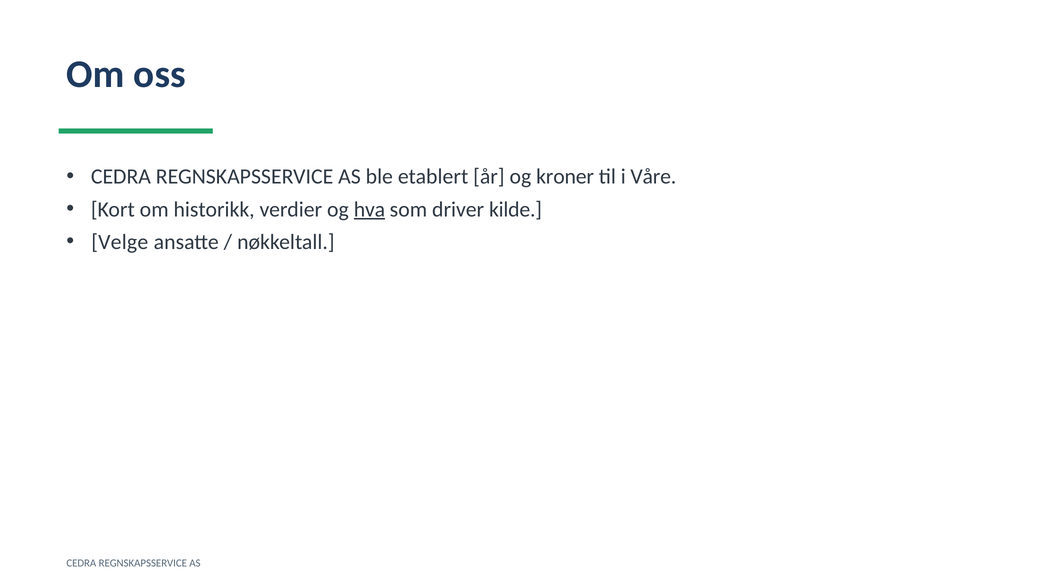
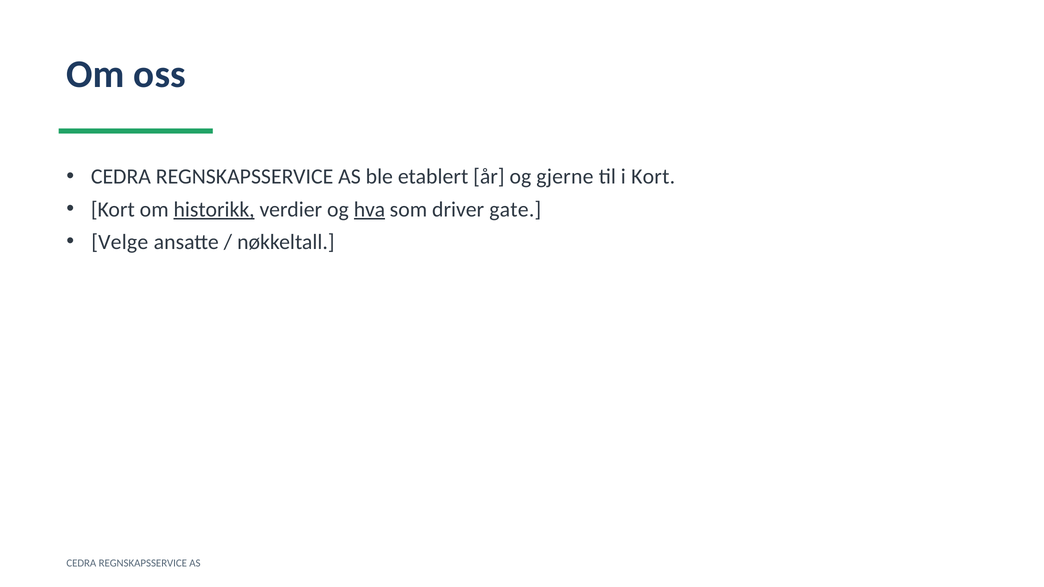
kroner: kroner -> gjerne (565, 177)
i Våre: Våre -> Kort (653, 177)
historikk underline: none -> present (214, 209)
kilde: kilde -> gate (515, 209)
